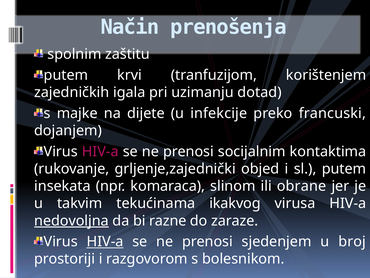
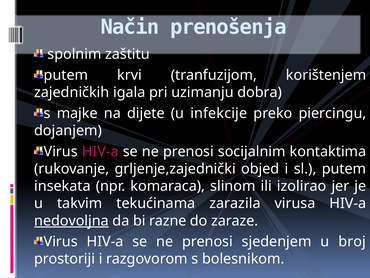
dotad: dotad -> dobra (260, 92)
francuski: francuski -> piercingu (332, 113)
obrane: obrane -> izolirao (302, 186)
ikakvog: ikakvog -> zarazila (235, 203)
HIV-a underline: present -> none (105, 241)
